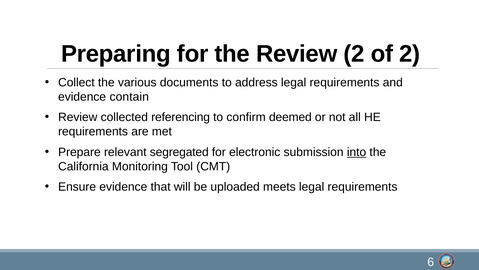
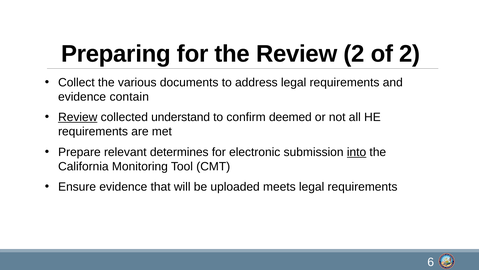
Review underline: none -> present (78, 117)
referencing: referencing -> understand (181, 117)
segregated: segregated -> determines (179, 152)
